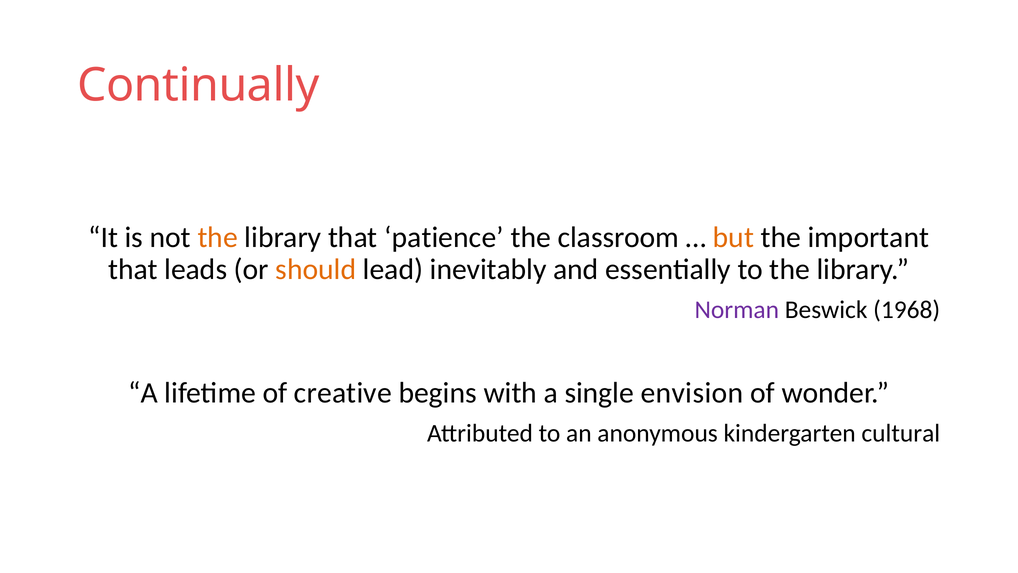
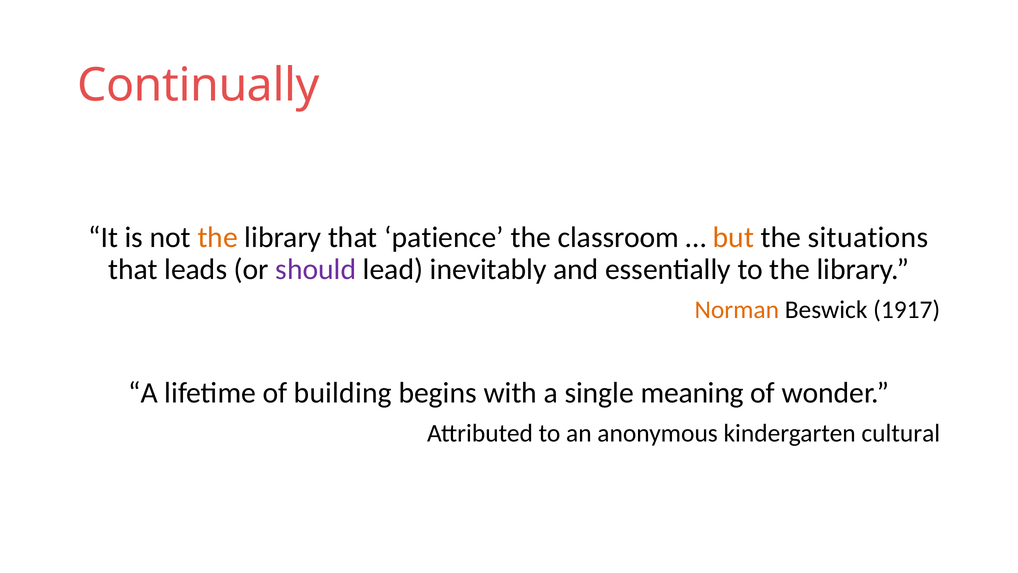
important: important -> situations (868, 237)
should colour: orange -> purple (316, 269)
Norman colour: purple -> orange (737, 310)
1968: 1968 -> 1917 (907, 310)
creative: creative -> building (343, 393)
envision: envision -> meaning (692, 393)
